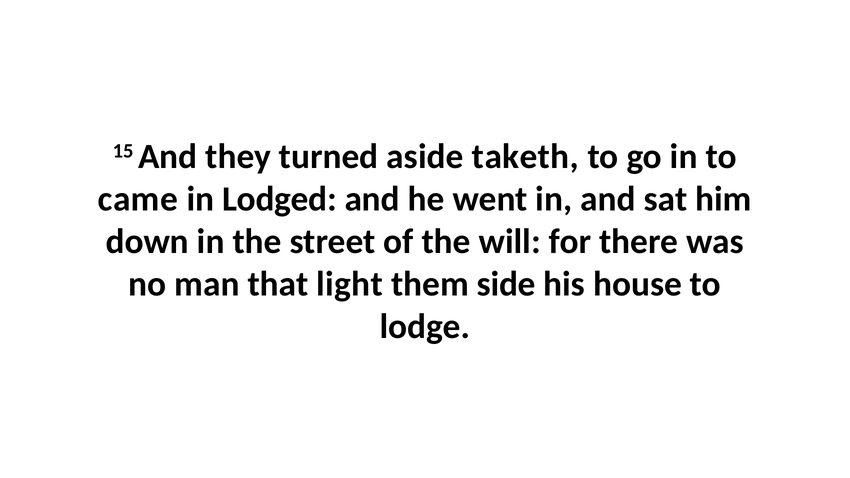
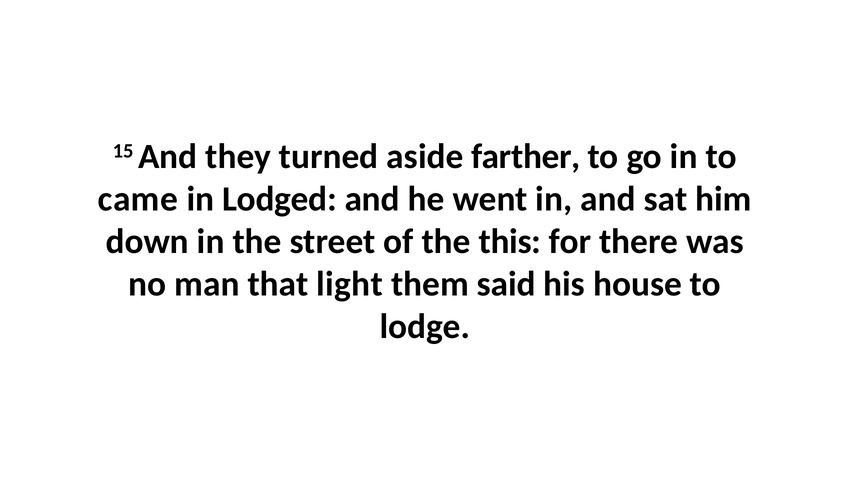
taketh: taketh -> farther (526, 157)
will: will -> this (510, 242)
side: side -> said (506, 284)
